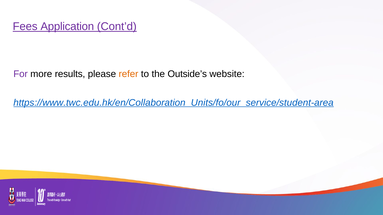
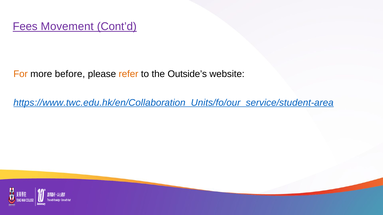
Application: Application -> Movement (67, 27)
For colour: purple -> orange (21, 74)
results: results -> before (70, 74)
